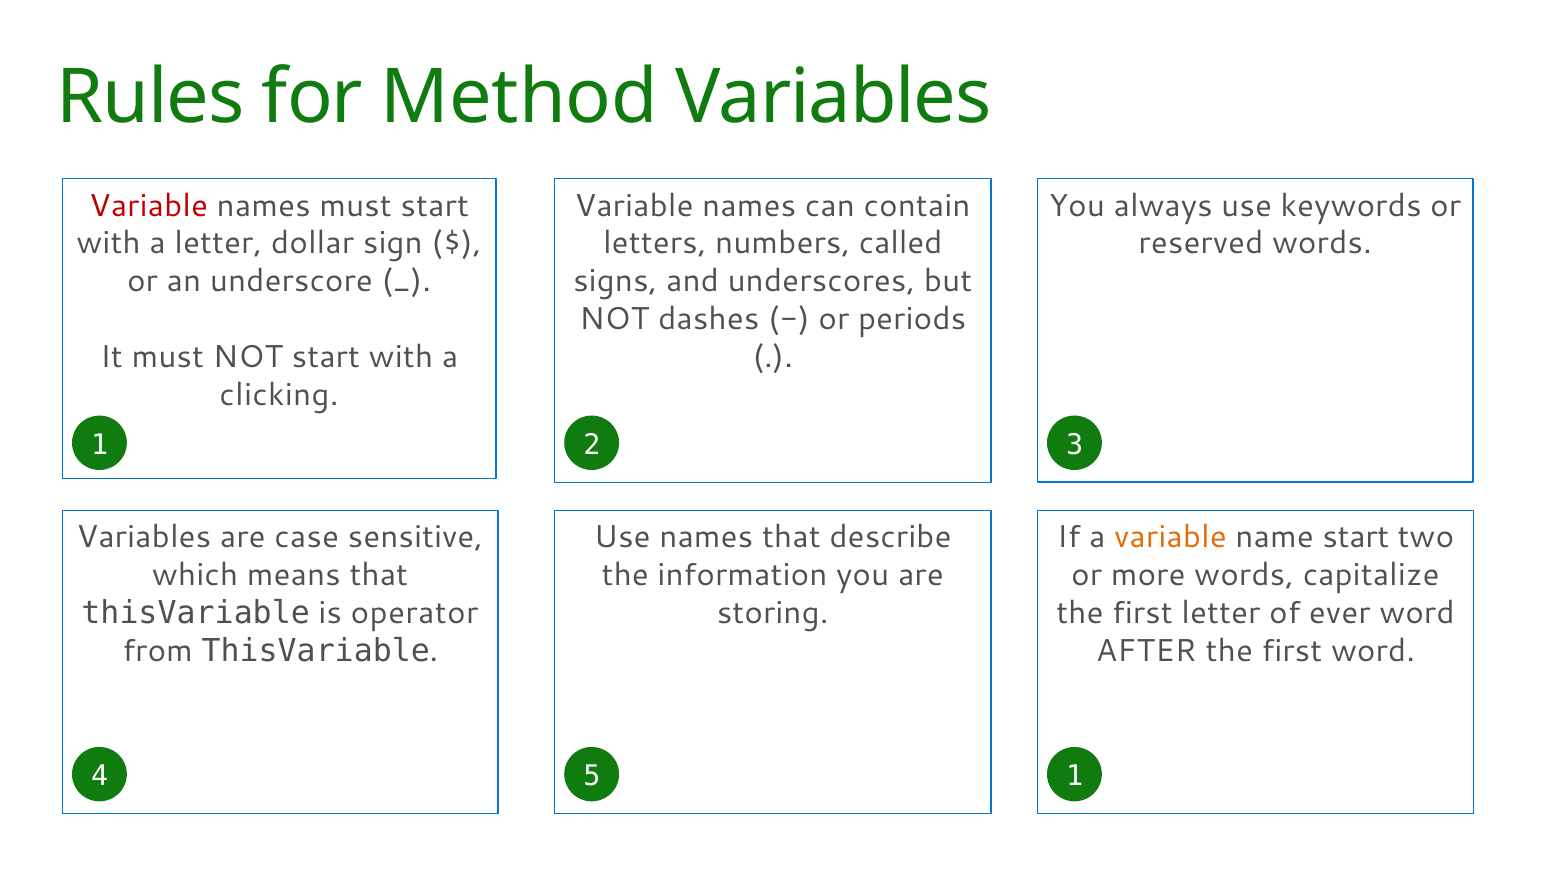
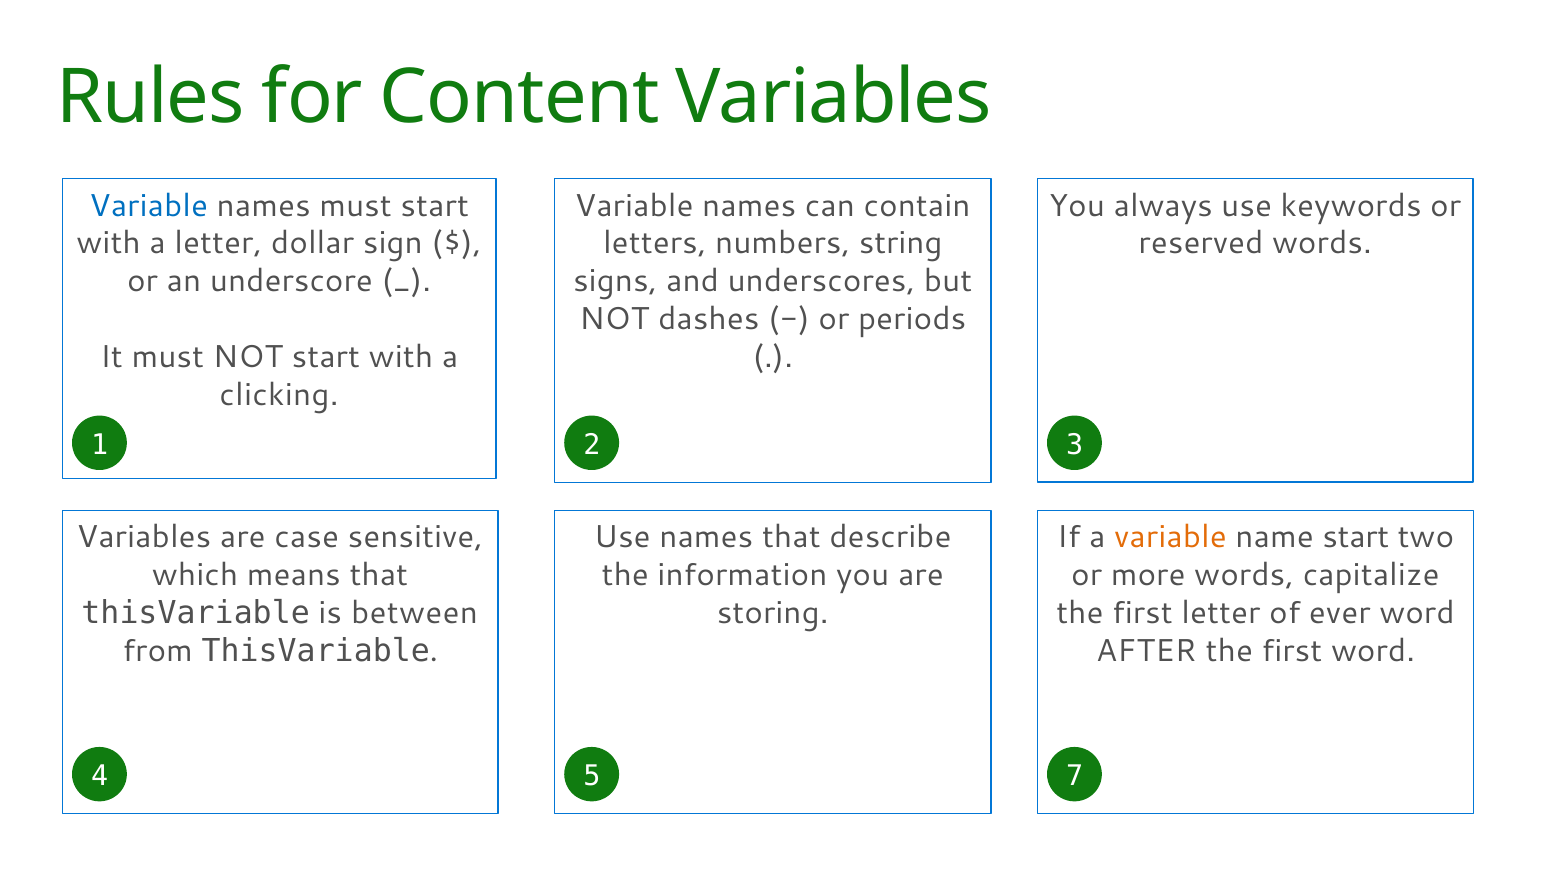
Method: Method -> Content (520, 97)
Variable colour: red -> blue (149, 206)
called: called -> string (901, 243)
operator: operator -> between (415, 613)
5 1: 1 -> 7 (1075, 776)
